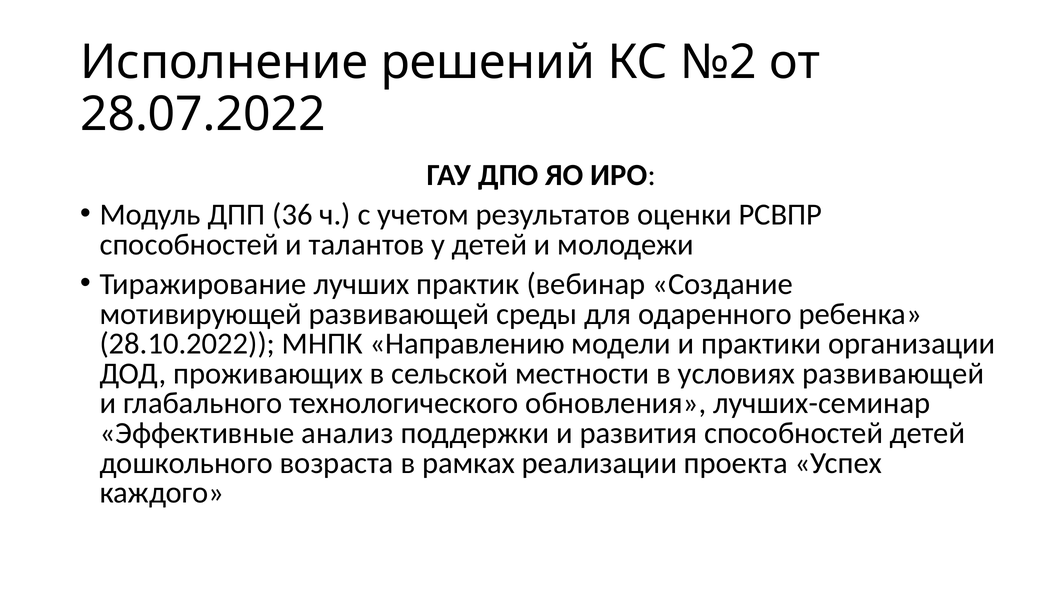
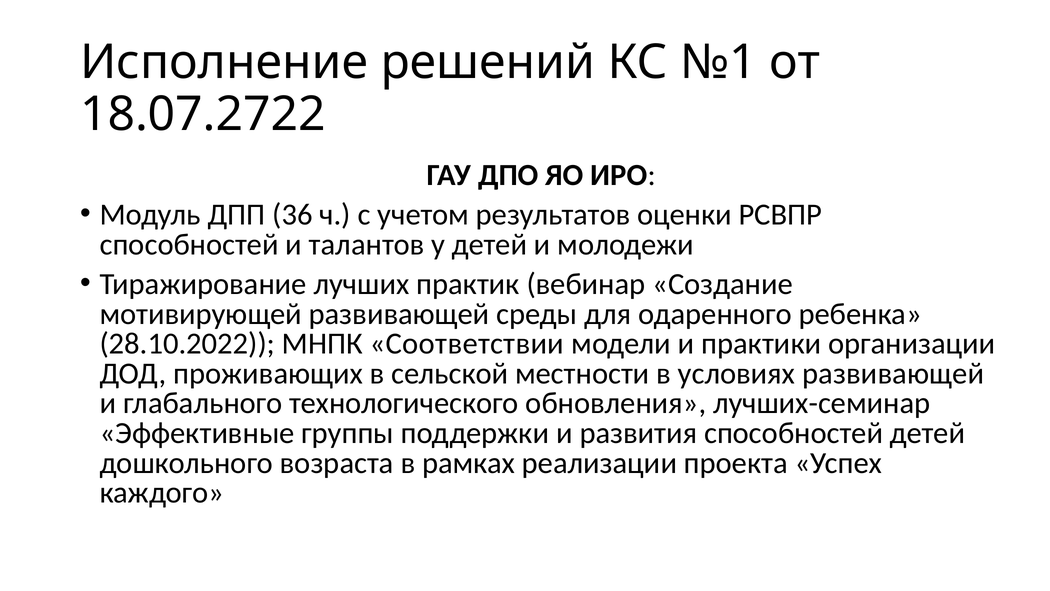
№2: №2 -> №1 (719, 62)
28.07.2022: 28.07.2022 -> 18.07.2722 (203, 114)
Направлению: Направлению -> Соответствии (467, 344)
анализ: анализ -> группы (348, 433)
